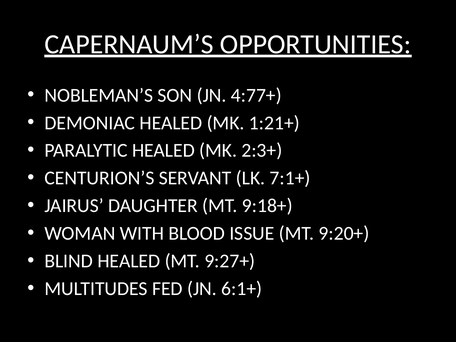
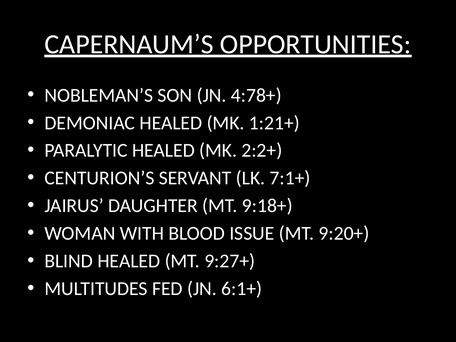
4:77+: 4:77+ -> 4:78+ (256, 95)
2:3+: 2:3+ -> 2:2+ (262, 150)
